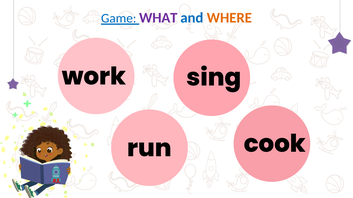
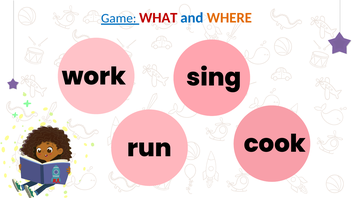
WHAT colour: purple -> red (158, 18)
